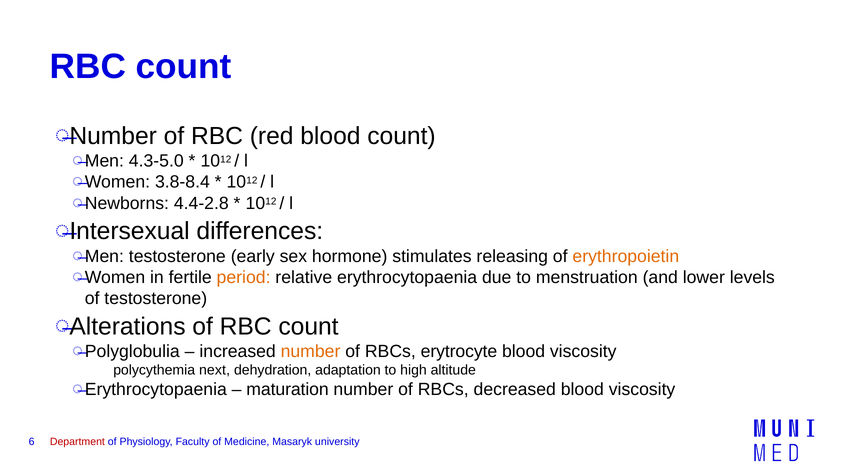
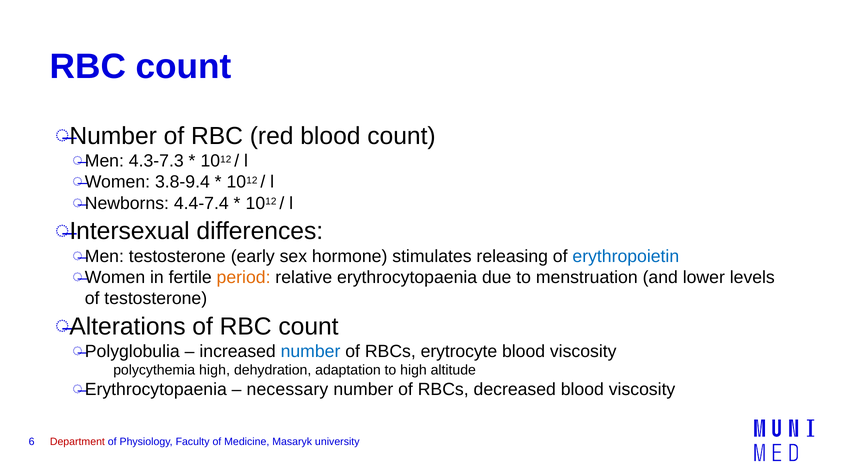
4.3-5.0: 4.3-5.0 -> 4.3-7.3 (156, 161)
3.8-8.4: 3.8-8.4 -> 3.8-9.4 (182, 182)
4.4-2.8: 4.4-2.8 -> 4.4-7.4 (201, 203)
erythropoietin colour: orange -> blue (626, 256)
number colour: orange -> blue (311, 351)
polycythemia next: next -> high (215, 370)
maturation: maturation -> necessary (287, 389)
